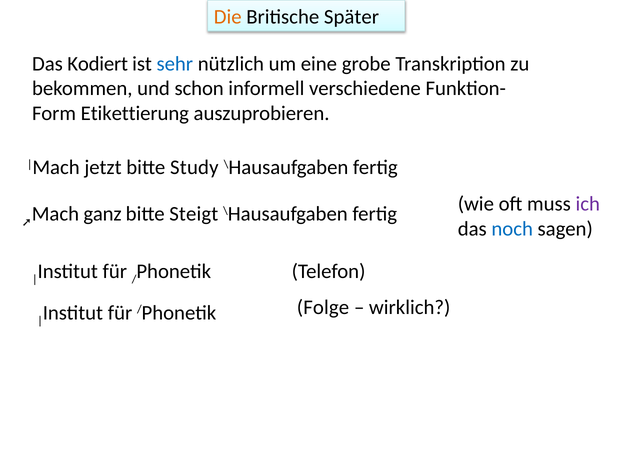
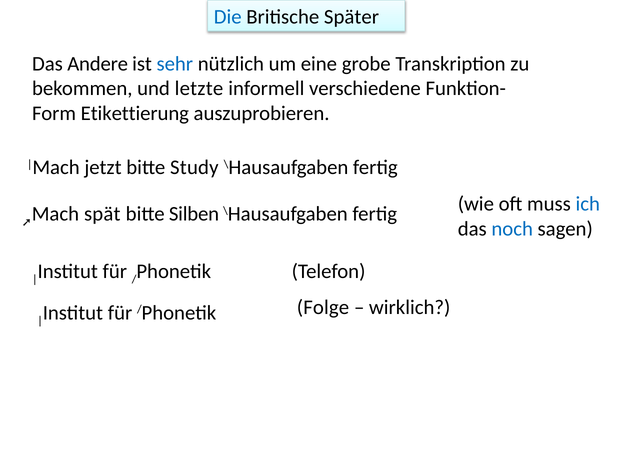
Die colour: orange -> blue (228, 17)
Kodiert: Kodiert -> Andere (98, 64)
schon: schon -> letzte (199, 89)
ich colour: purple -> blue (588, 204)
ganz: ganz -> spät (102, 214)
Steigt: Steigt -> Silben (194, 214)
